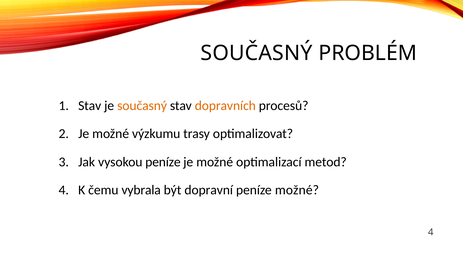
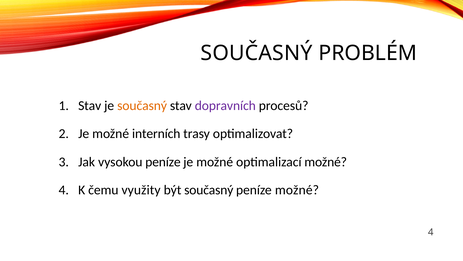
dopravních colour: orange -> purple (225, 105)
výzkumu: výzkumu -> interních (156, 133)
optimalizací metod: metod -> možné (326, 162)
vybrala: vybrala -> využity (141, 190)
být dopravní: dopravní -> současný (209, 190)
